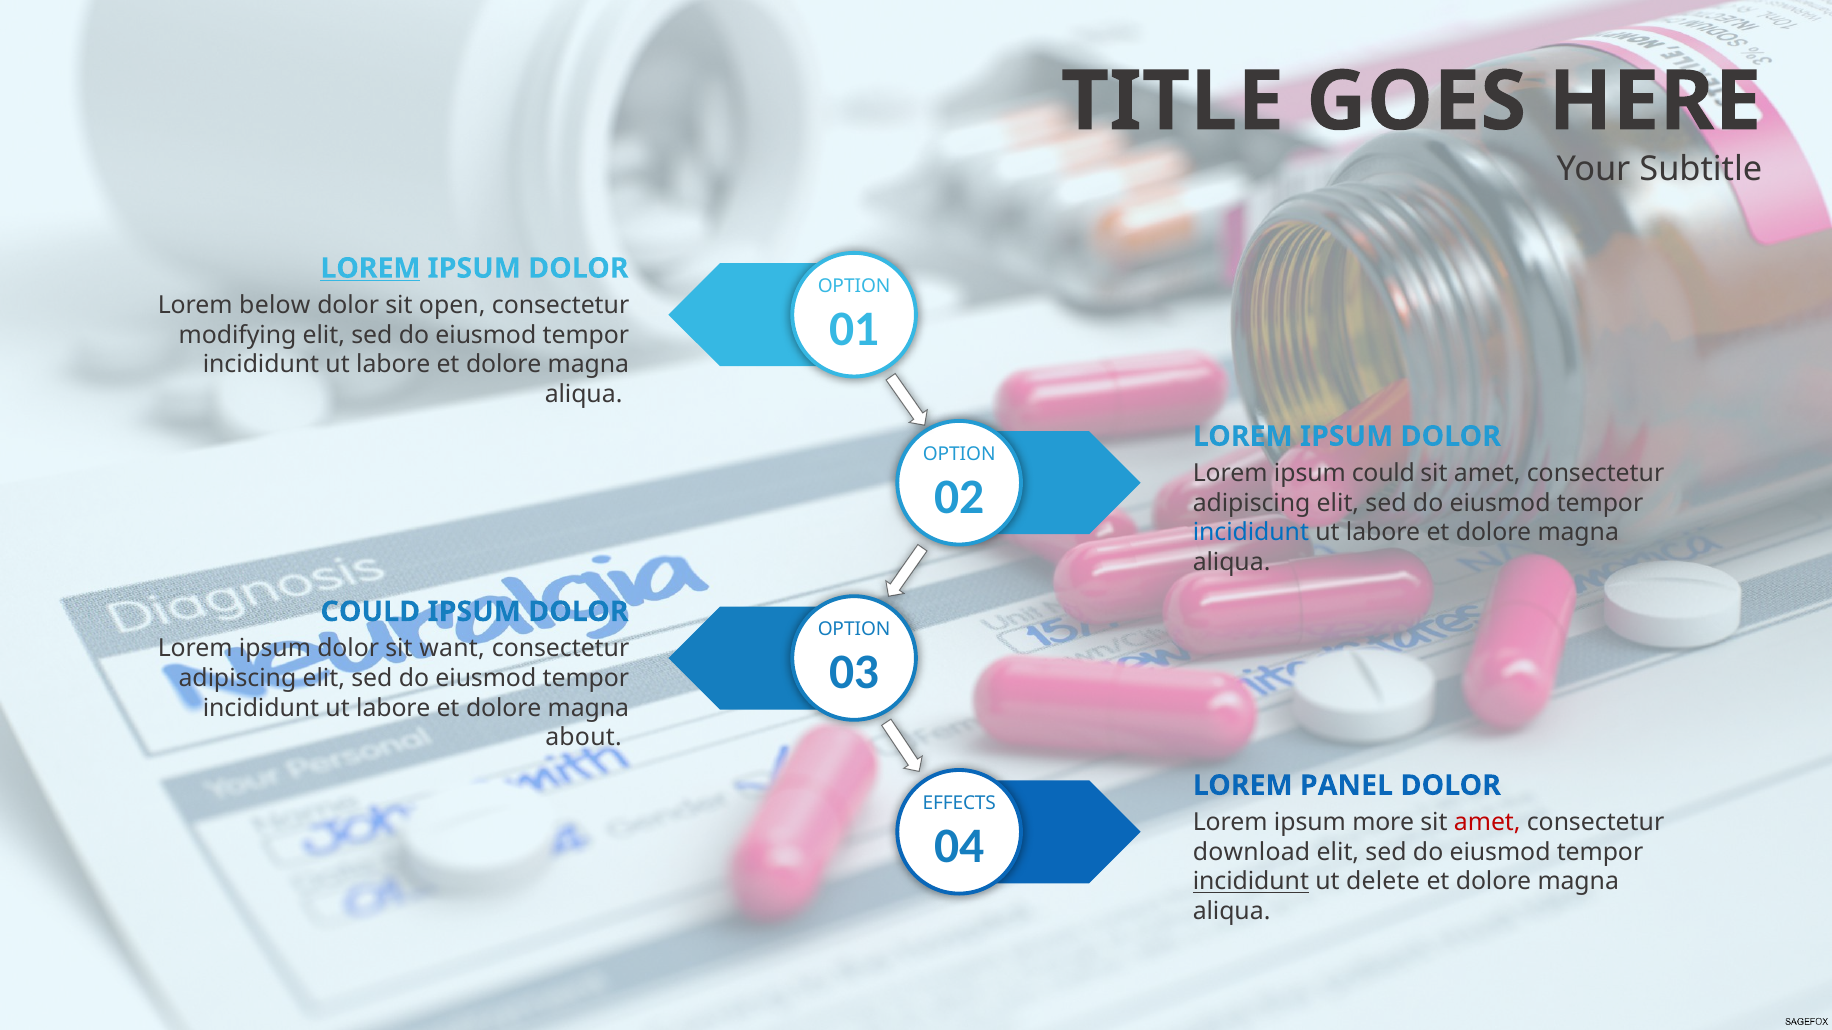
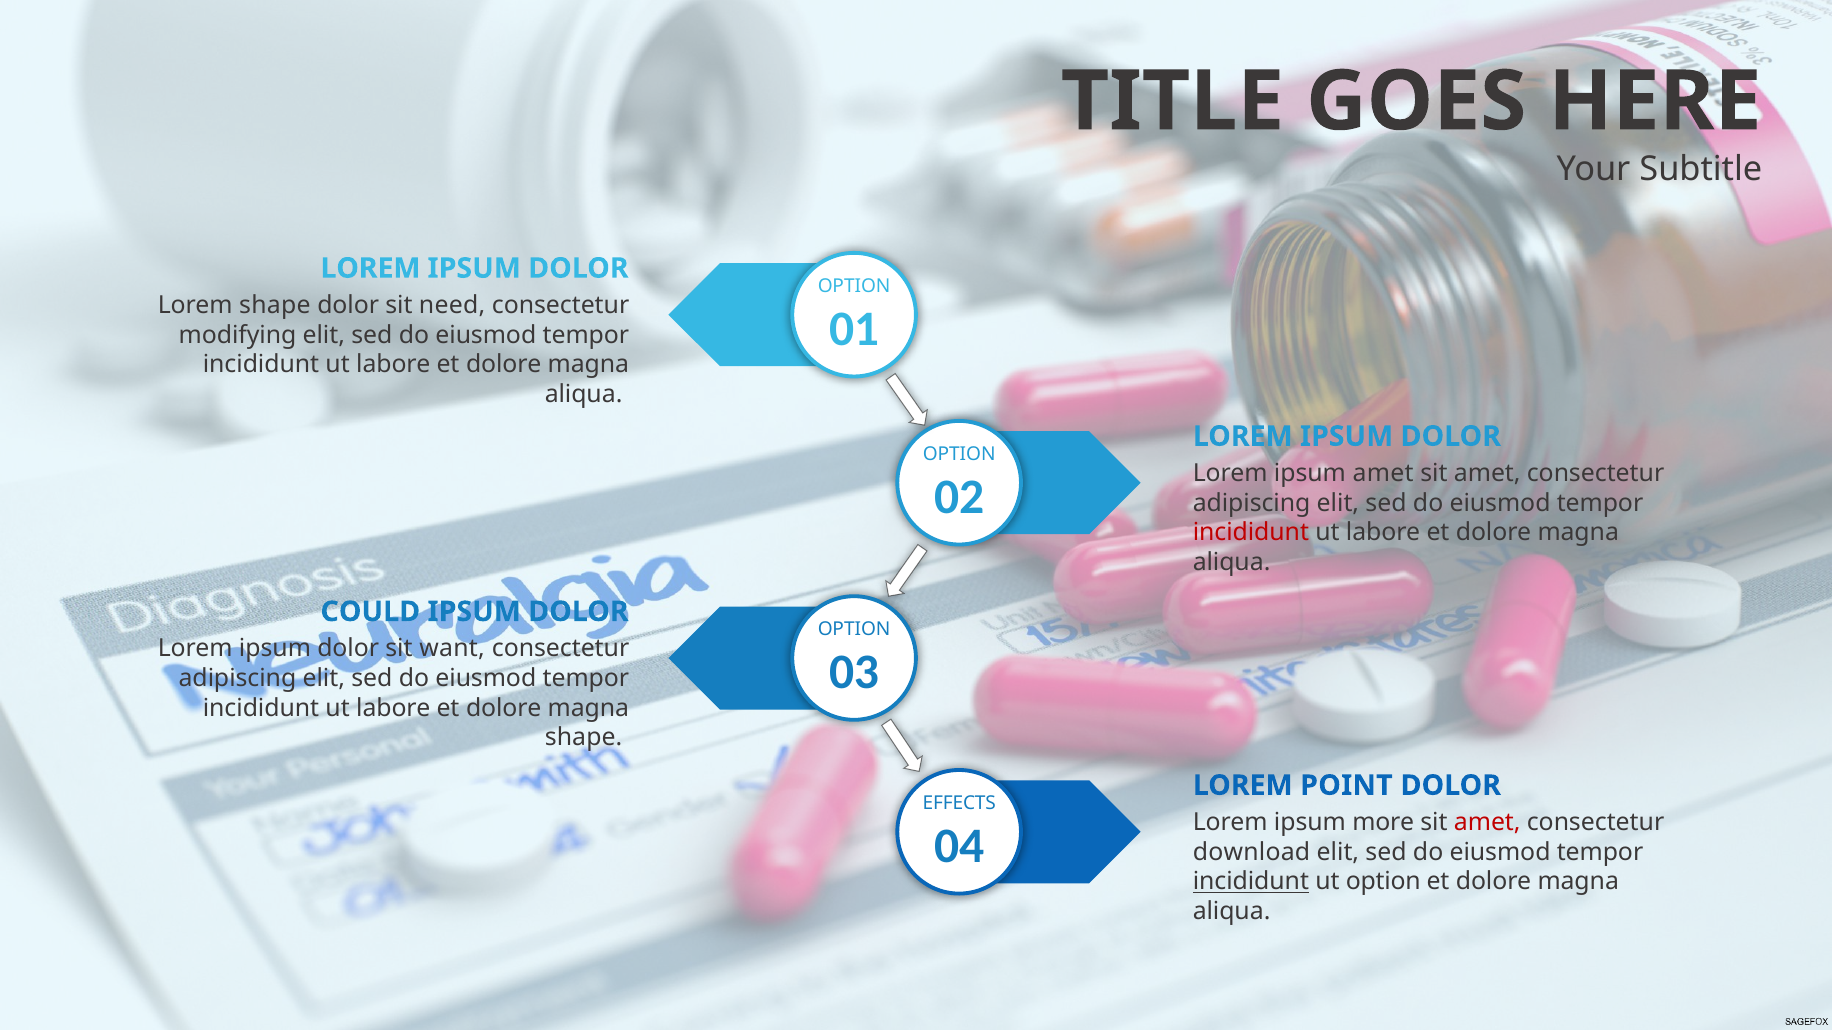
LOREM underline: present -> none (370, 268)
Lorem below: below -> shape (275, 305)
open: open -> need (452, 305)
ipsum could: could -> amet (1383, 473)
incididunt colour: blue -> red (1251, 533)
about: about -> shape (584, 738)
PANEL: PANEL -> POINT (1346, 786)
ut delete: delete -> option (1383, 882)
